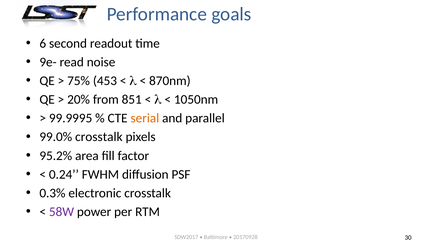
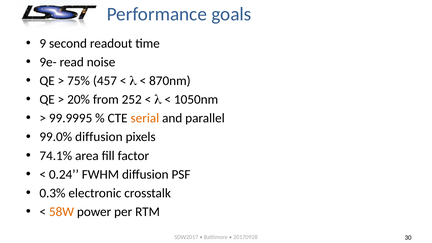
6: 6 -> 9 (43, 43)
453: 453 -> 457 (105, 81)
851: 851 -> 252 (132, 100)
99.0% crosstalk: crosstalk -> diffusion (99, 137)
95.2%: 95.2% -> 74.1% (56, 156)
58W colour: purple -> orange (61, 212)
